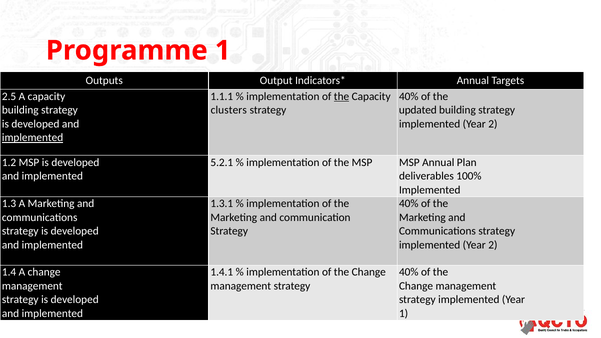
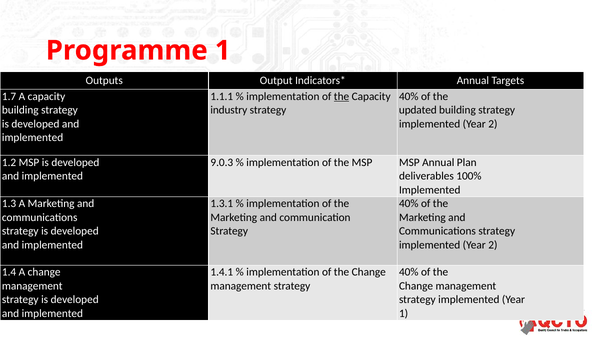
2.5: 2.5 -> 1.7 (9, 96)
clusters: clusters -> industry (229, 110)
implemented underline: present -> none (33, 138)
5.2.1: 5.2.1 -> 9.0.3 (222, 162)
